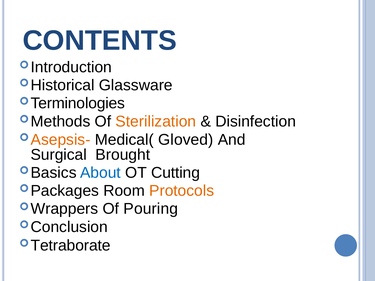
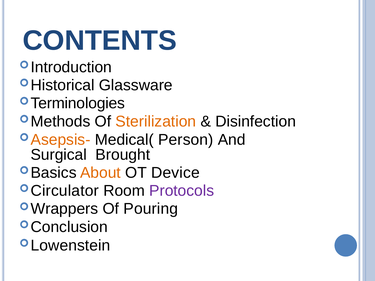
Gloved: Gloved -> Person (186, 140)
About colour: blue -> orange (100, 173)
Cutting: Cutting -> Device (175, 173)
Packages: Packages -> Circulator (65, 191)
Protocols colour: orange -> purple (182, 191)
Tetraborate: Tetraborate -> Lowenstein (71, 246)
